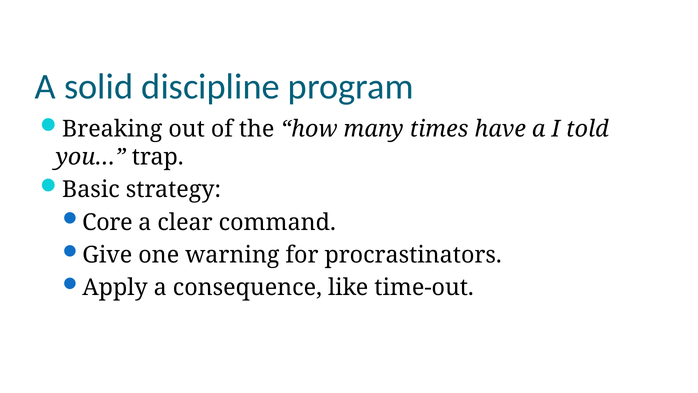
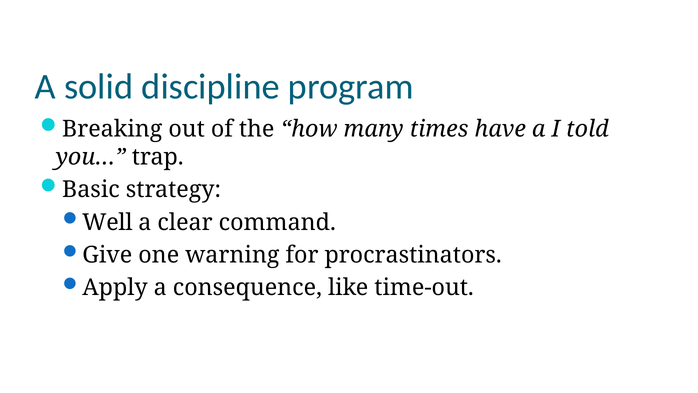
Core: Core -> Well (107, 222)
